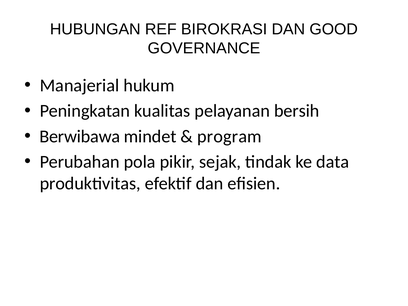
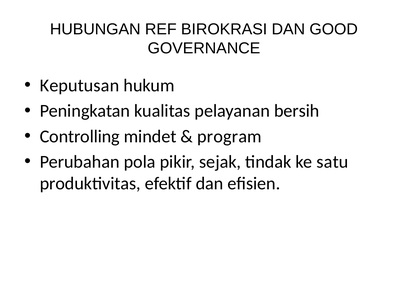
Manajerial: Manajerial -> Keputusan (80, 86)
Berwibawa: Berwibawa -> Controlling (80, 136)
data: data -> satu (333, 162)
